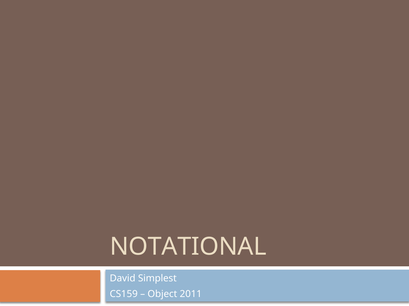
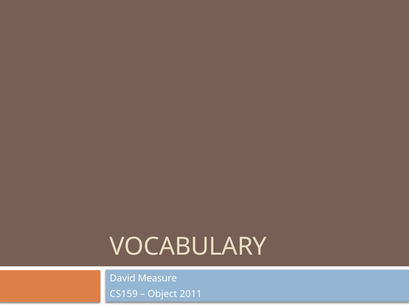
NOTATIONAL: NOTATIONAL -> VOCABULARY (188, 247)
Simplest: Simplest -> Measure (157, 279)
